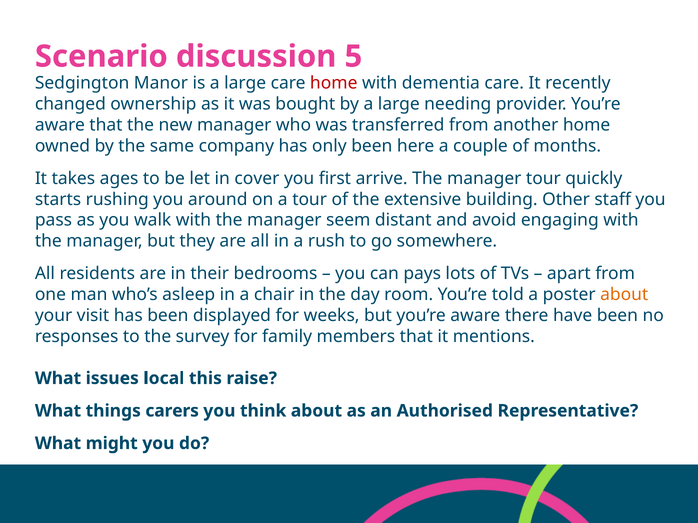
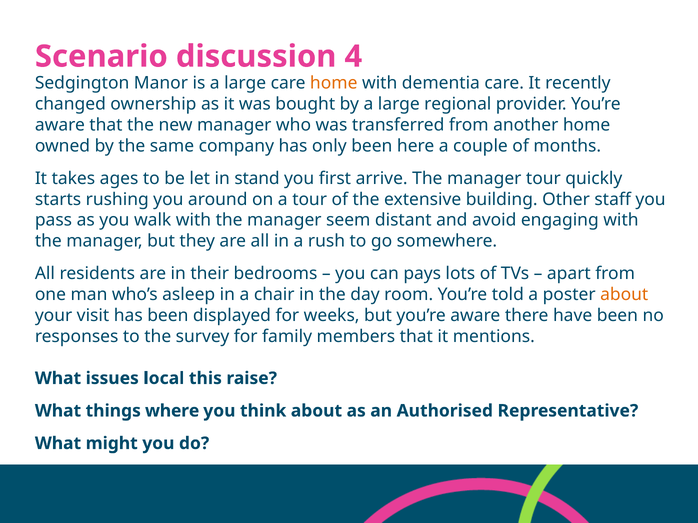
5: 5 -> 4 (353, 57)
home colour: red -> orange (334, 83)
needing: needing -> regional (458, 104)
cover: cover -> stand (257, 179)
carers: carers -> where (172, 411)
